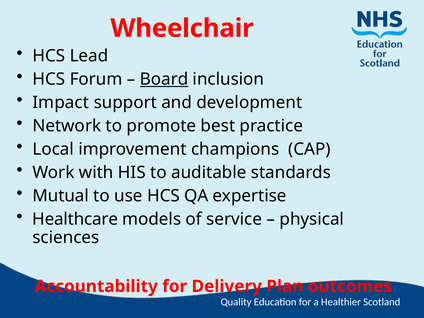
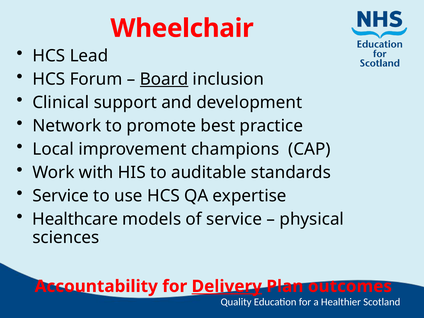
Impact: Impact -> Clinical (61, 103)
Mutual: Mutual -> Service (61, 196)
Delivery underline: none -> present (227, 286)
